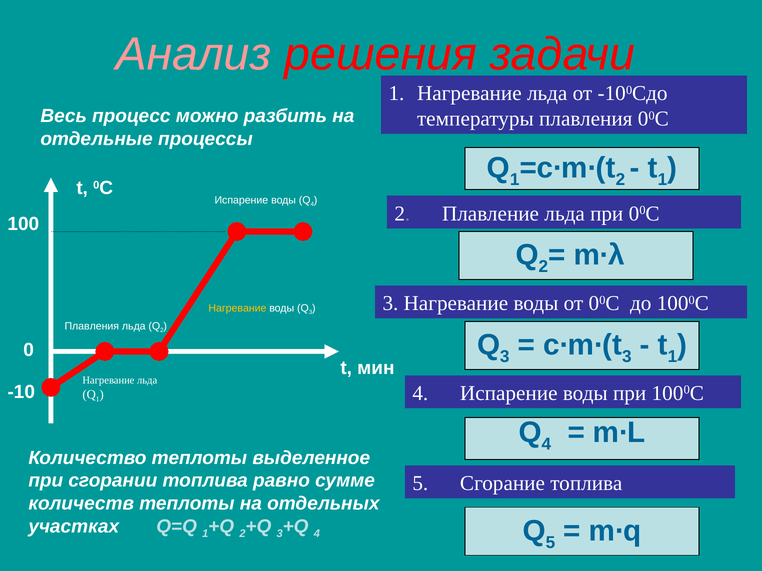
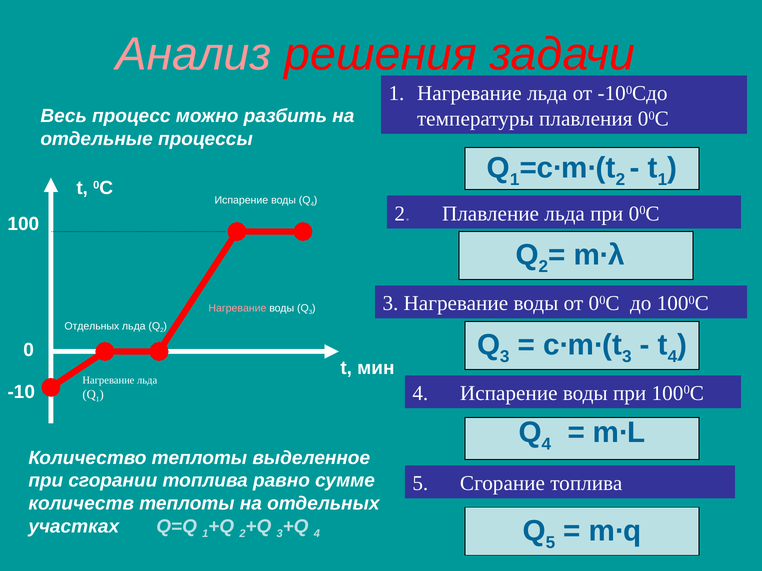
Нагревание colour: yellow -> pink (237, 309)
Плавления: Плавления -> Отдельных (92, 327)
1: 1 -> 4 (672, 357)
